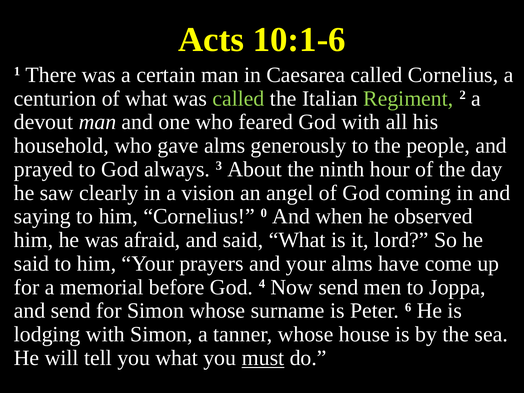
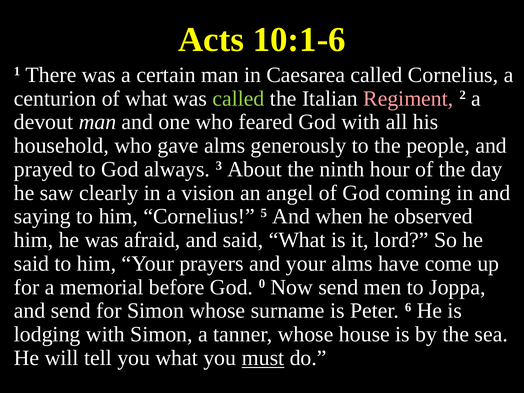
Regiment colour: light green -> pink (408, 99)
0: 0 -> 5 (264, 213)
4: 4 -> 0 (262, 284)
